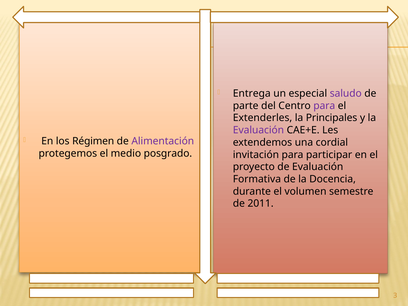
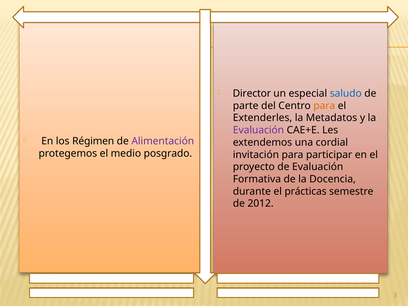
Entrega: Entrega -> Director (252, 93)
saludo colour: purple -> blue (346, 93)
para colour: purple -> orange (324, 106)
Principales: Principales -> Metadatos (332, 118)
volumen: volumen -> prácticas (306, 191)
2011: 2011 -> 2012 (261, 204)
